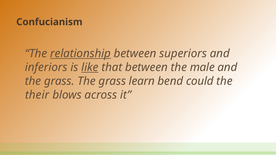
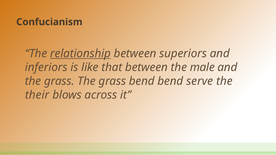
like underline: present -> none (90, 67)
grass learn: learn -> bend (142, 81)
could: could -> serve (200, 81)
